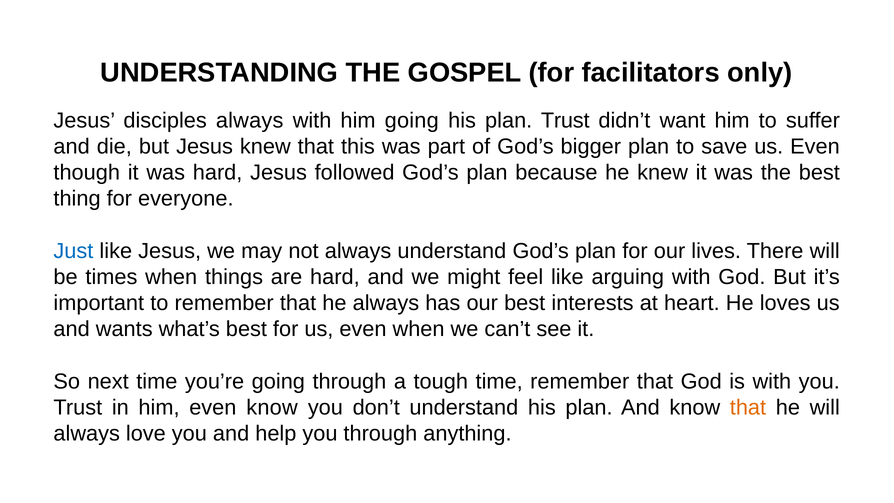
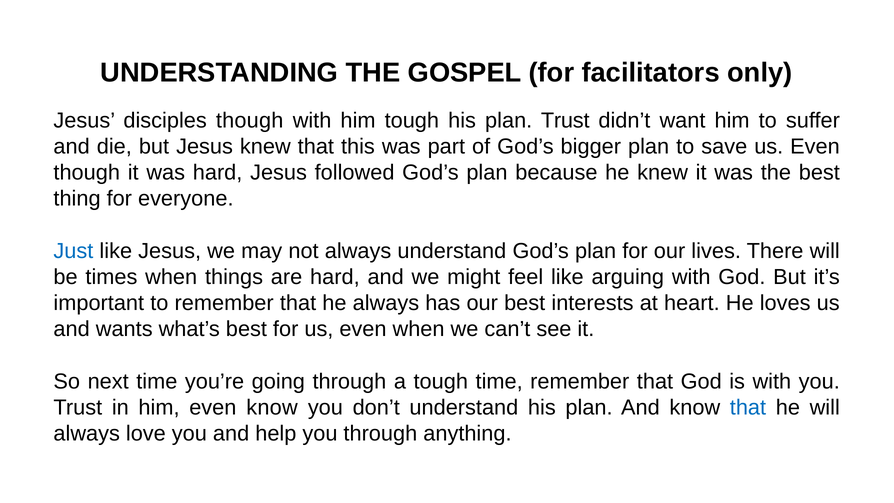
disciples always: always -> though (250, 120)
him going: going -> tough (412, 120)
that colour: orange -> blue (748, 407)
